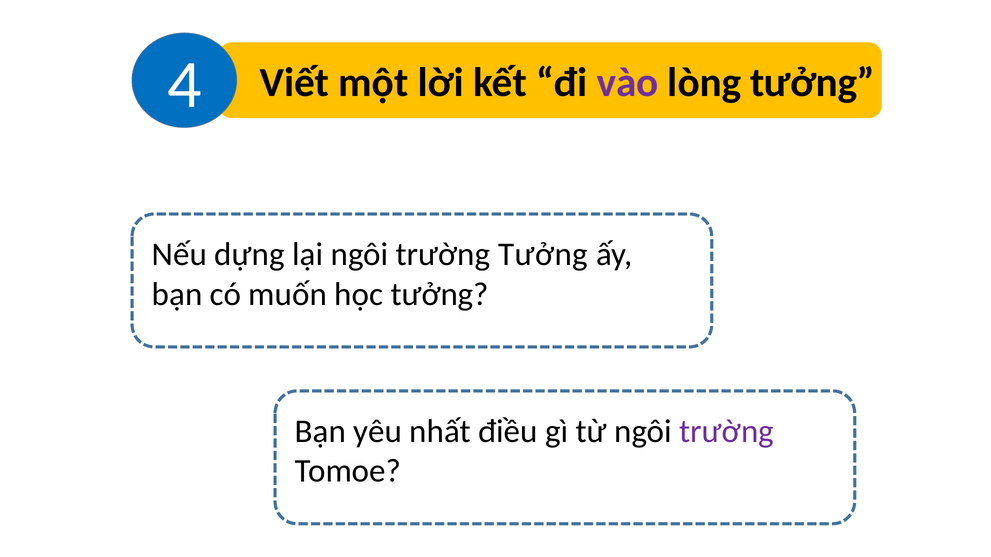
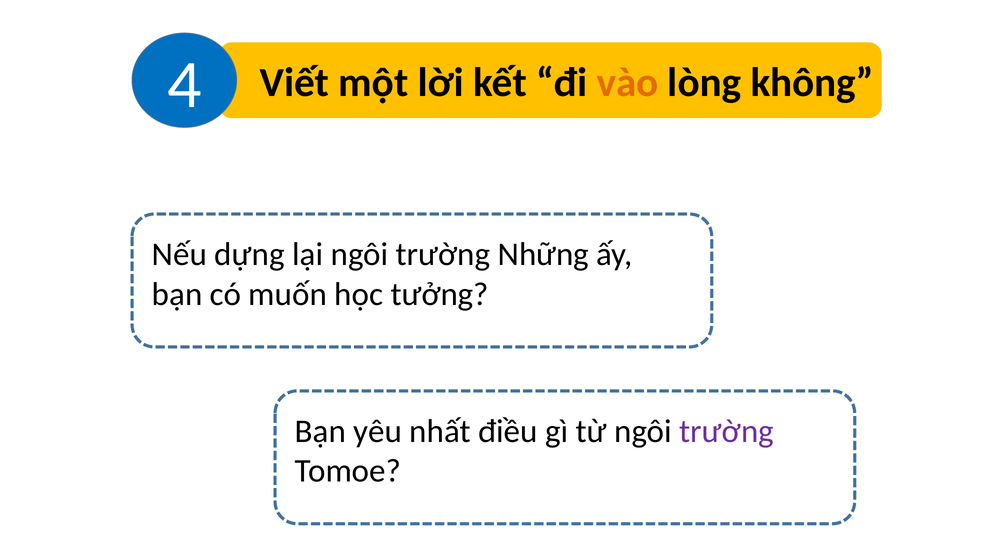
vào colour: purple -> orange (628, 83)
lòng tưởng: tưởng -> không (812, 83)
trường Tưởng: Tưởng -> Những (543, 255)
